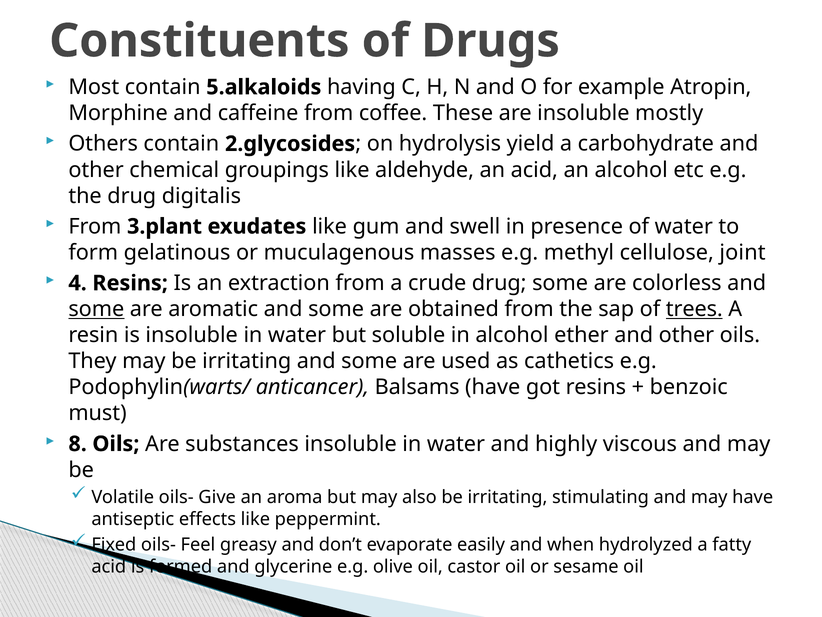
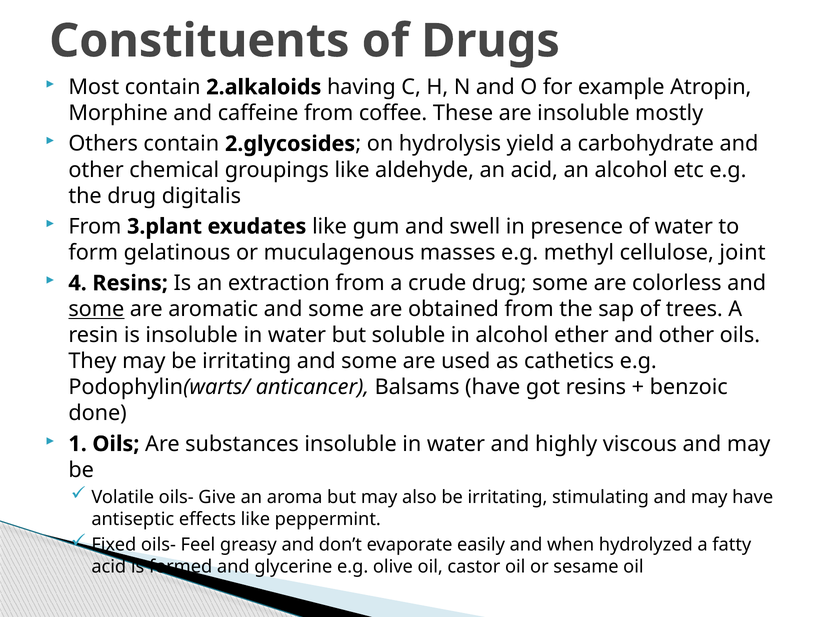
5.alkaloids: 5.alkaloids -> 2.alkaloids (264, 87)
trees underline: present -> none (694, 309)
must: must -> done (98, 413)
8: 8 -> 1 (78, 444)
